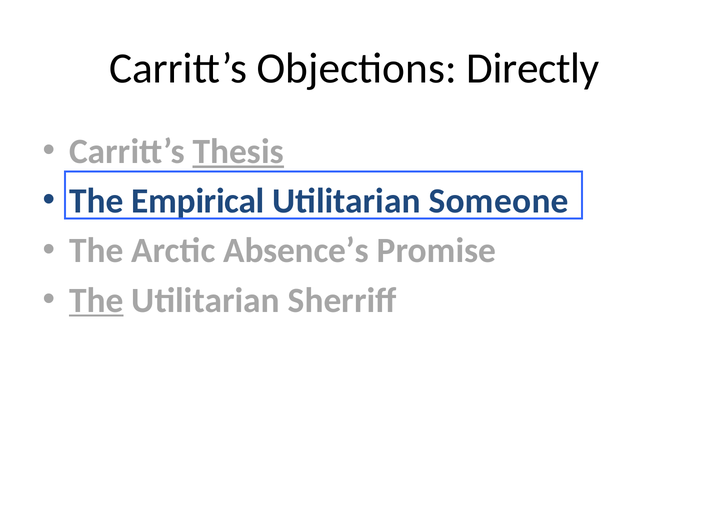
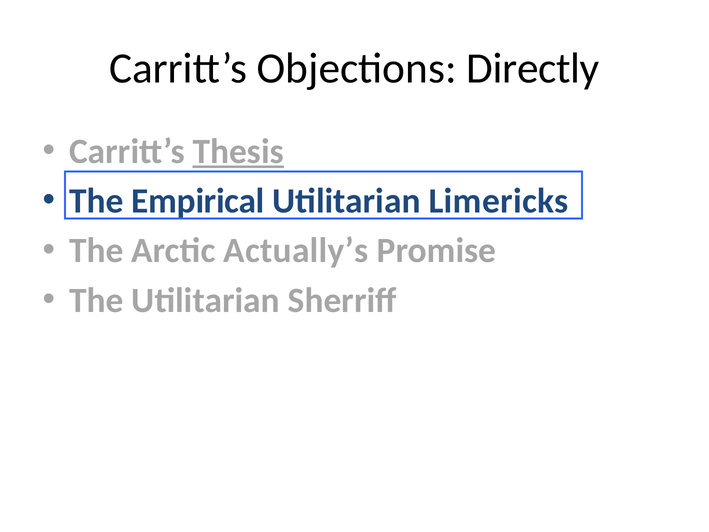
Someone: Someone -> Limericks (499, 201)
Absence’s: Absence’s -> Actually’s (296, 251)
The underline: present -> none (96, 300)
